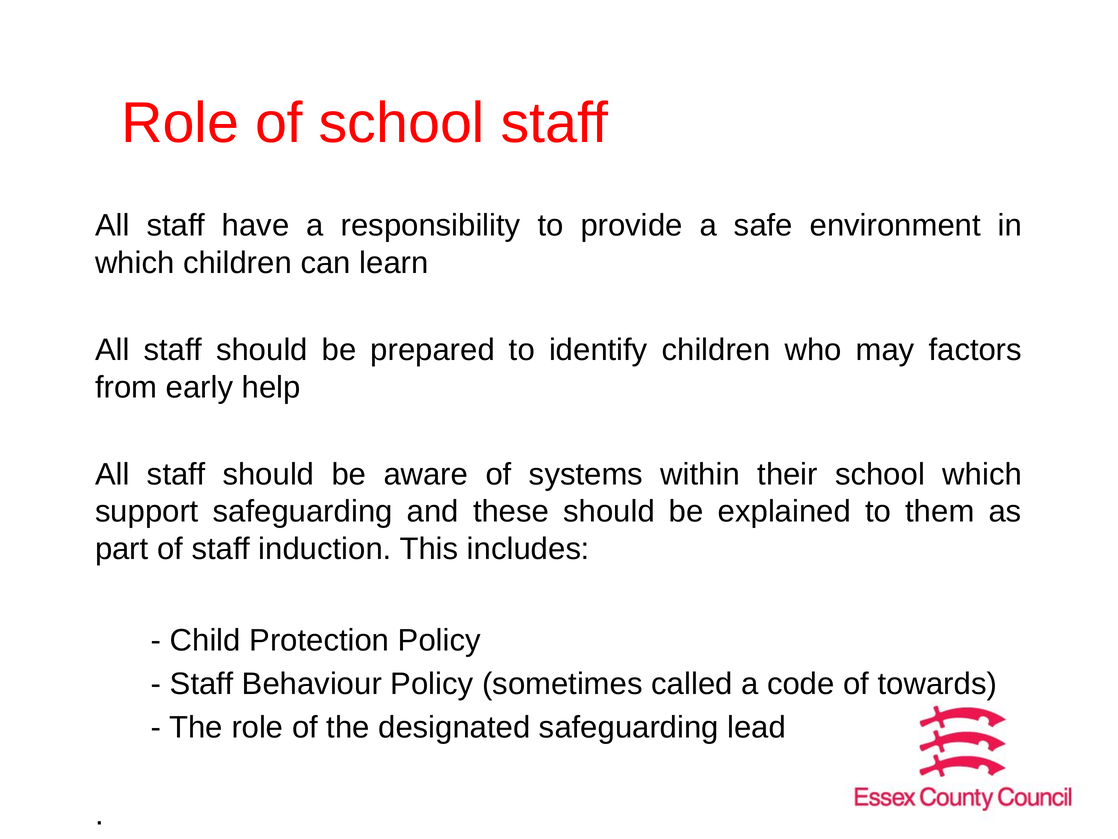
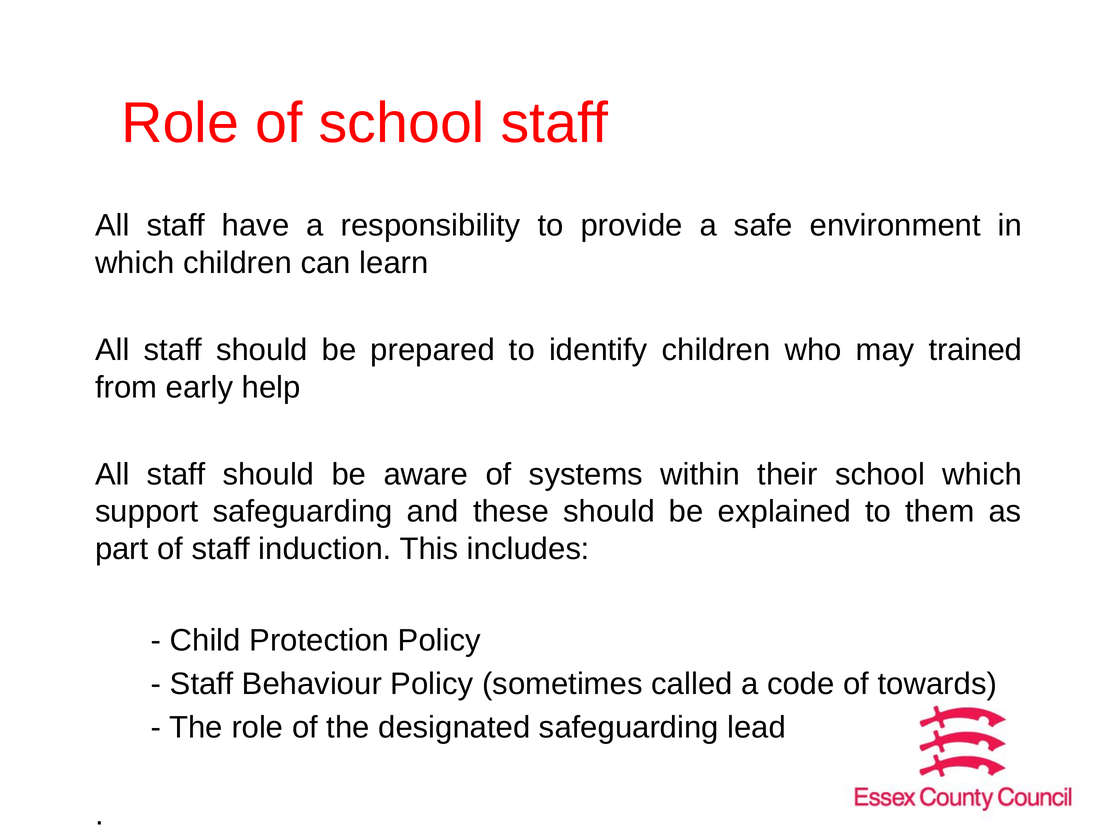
factors: factors -> trained (975, 350)
